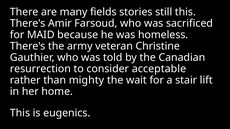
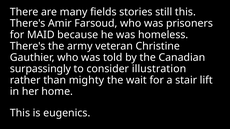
sacrificed: sacrificed -> prisoners (189, 23)
resurrection: resurrection -> surpassingly (40, 69)
acceptable: acceptable -> illustration (159, 69)
